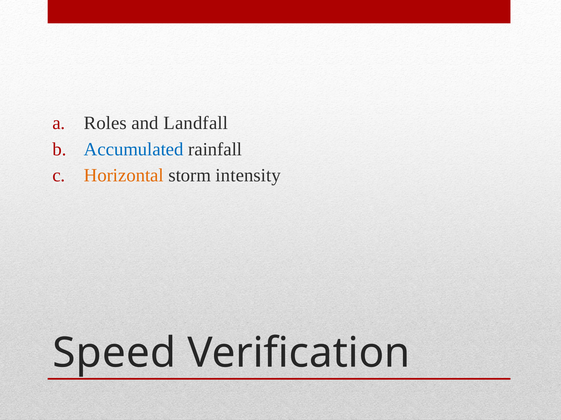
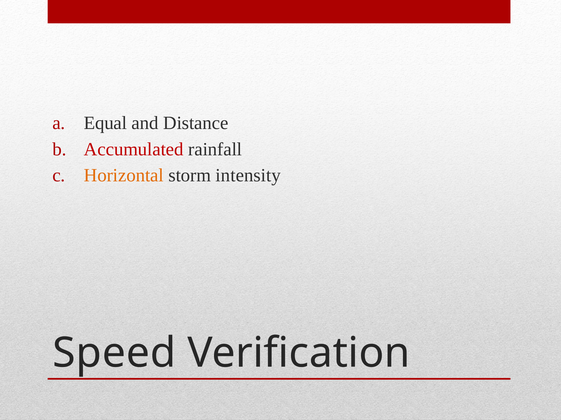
Roles: Roles -> Equal (105, 123)
Landfall: Landfall -> Distance (196, 123)
Accumulated colour: blue -> red (134, 149)
